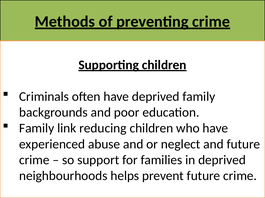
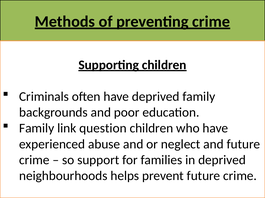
reducing: reducing -> question (103, 129)
